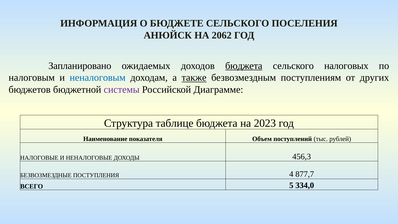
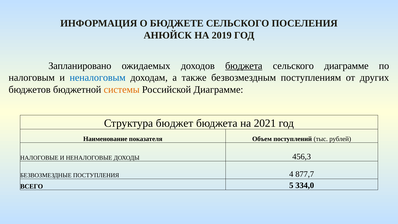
2062: 2062 -> 2019 (222, 35)
сельского налоговых: налоговых -> диаграмме (346, 66)
также underline: present -> none (194, 78)
системы colour: purple -> orange (122, 90)
таблице: таблице -> бюджет (175, 123)
2023: 2023 -> 2021 (265, 123)
